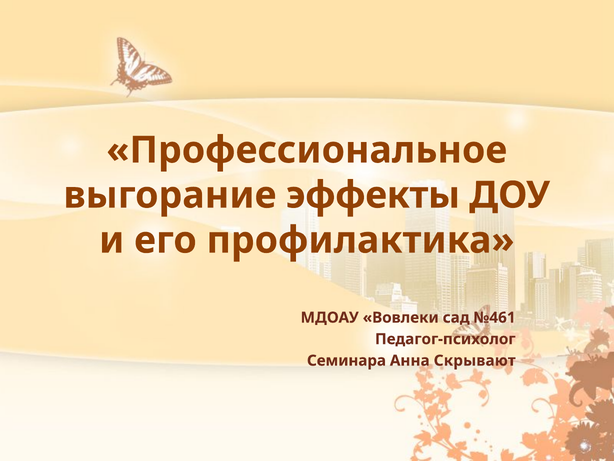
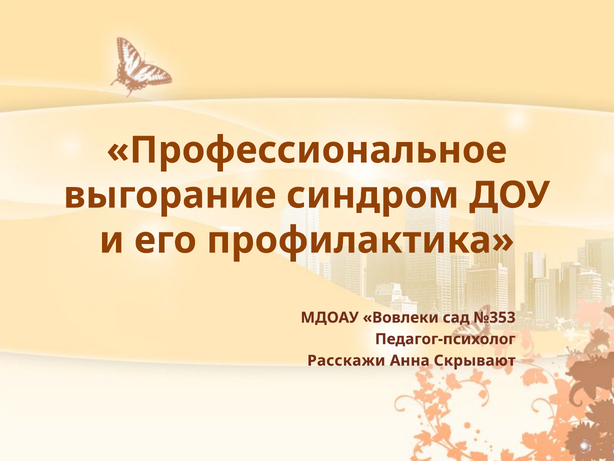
эффекты: эффекты -> синдром (373, 195)
№461: №461 -> №353 (495, 317)
Семинара: Семинара -> Расскажи (346, 360)
